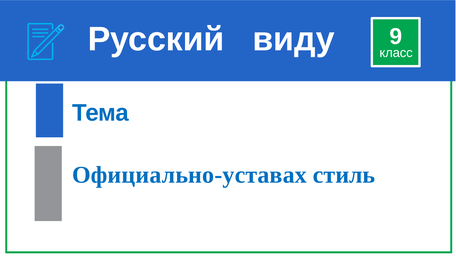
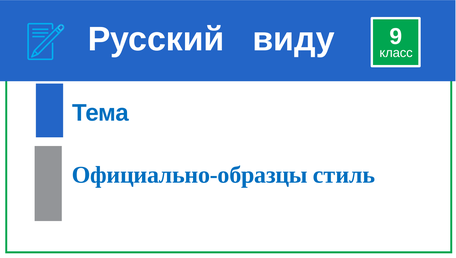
Официально-уставах: Официально-уставах -> Официально-образцы (190, 175)
